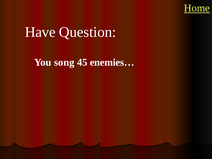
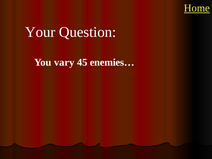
Have: Have -> Your (40, 32)
song: song -> vary (64, 62)
